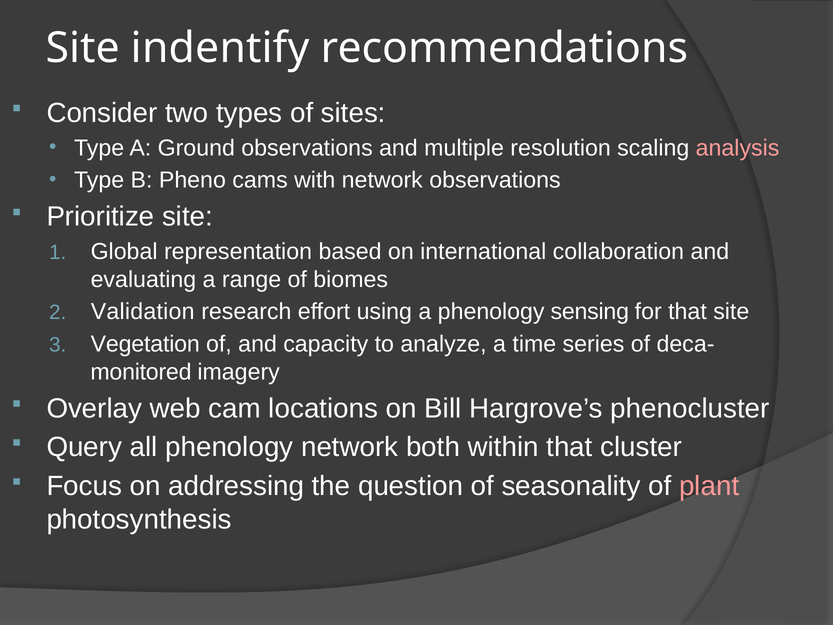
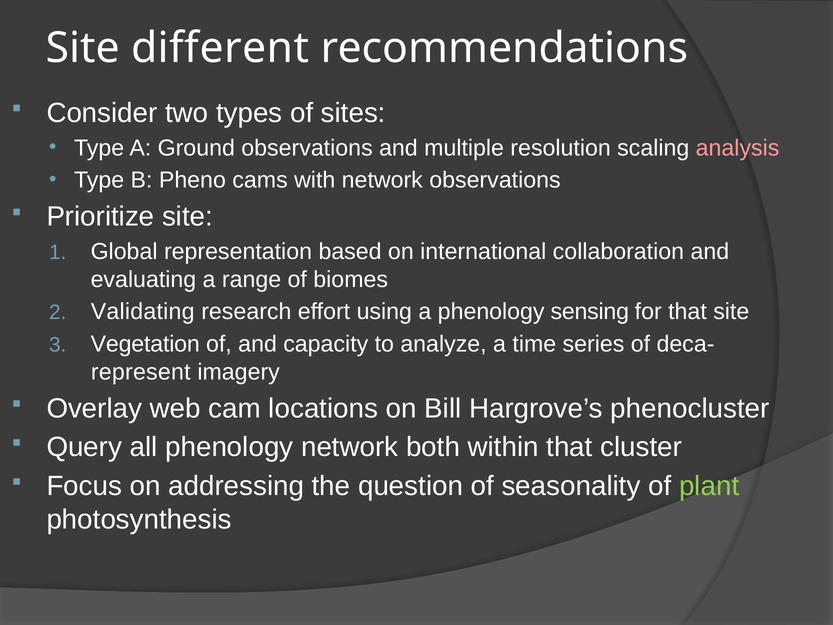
indentify: indentify -> different (220, 48)
Validation: Validation -> Validating (143, 312)
monitored: monitored -> represent (141, 372)
plant colour: pink -> light green (709, 486)
